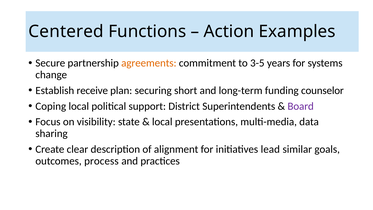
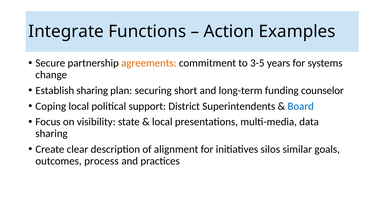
Centered: Centered -> Integrate (66, 31)
Establish receive: receive -> sharing (92, 90)
Board colour: purple -> blue (301, 106)
lead: lead -> silos (270, 149)
